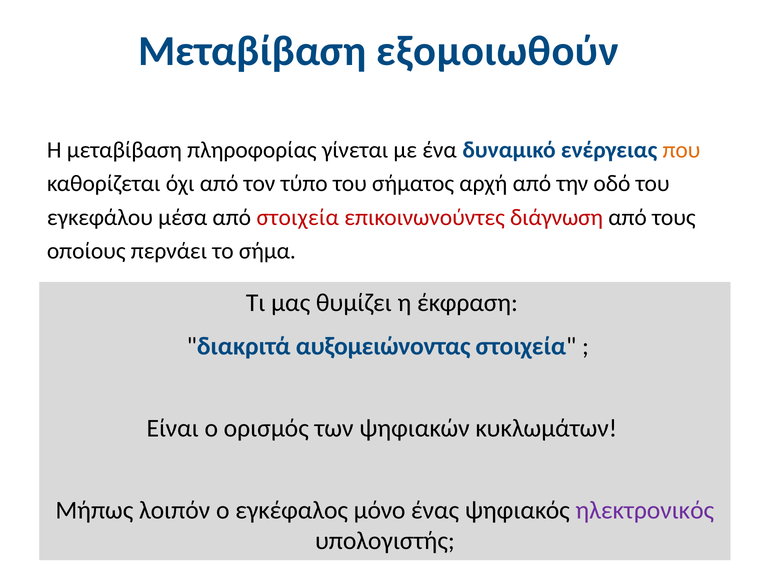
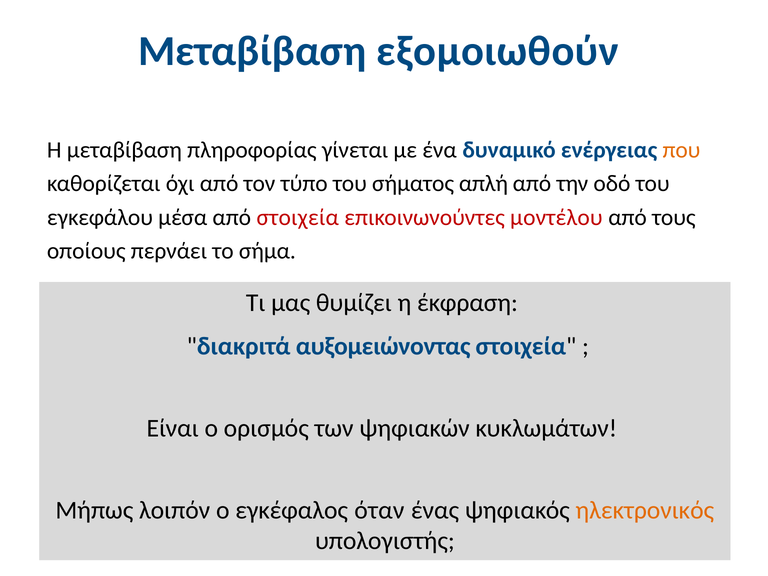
αρχή: αρχή -> απλή (483, 184)
διάγνωση: διάγνωση -> μοντέλου (556, 217)
μόνο: μόνο -> όταν (379, 510)
ηλεκτρονικός colour: purple -> orange (645, 510)
